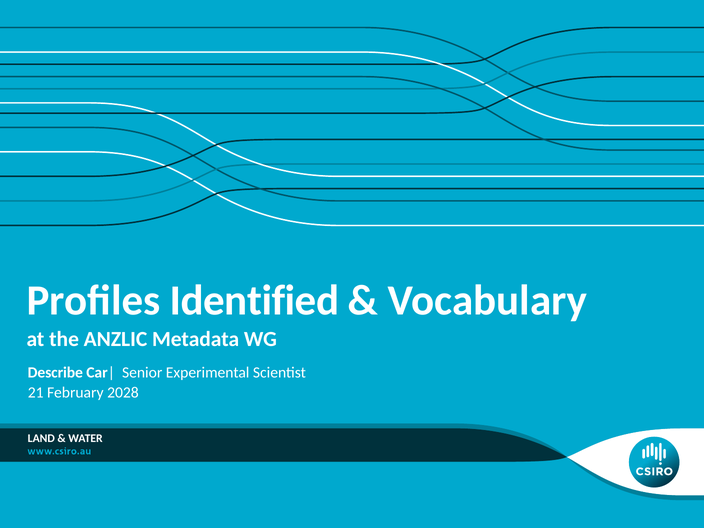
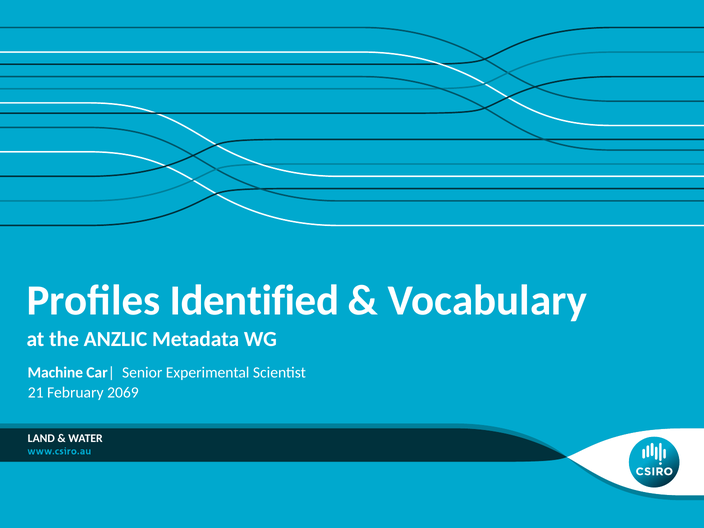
Describe: Describe -> Machine (55, 372)
2028: 2028 -> 2069 (123, 393)
